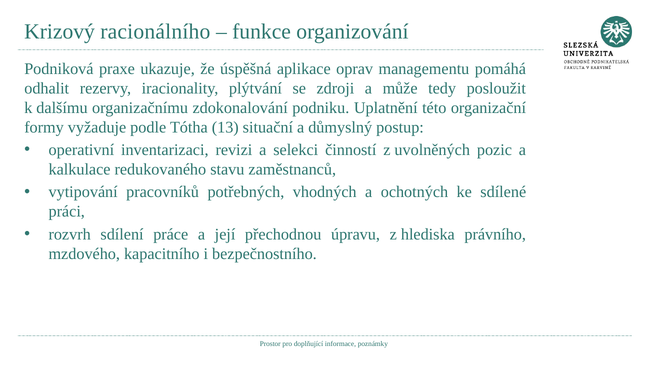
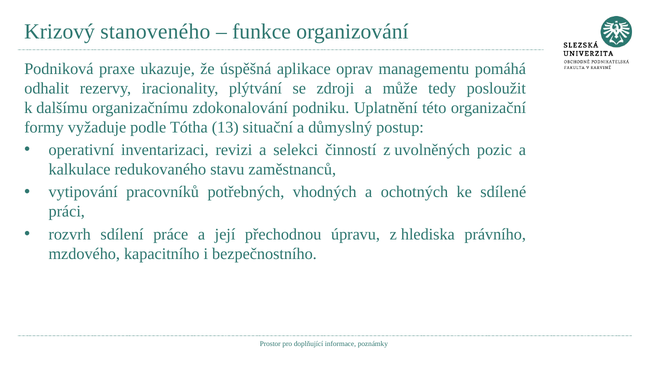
racionálního: racionálního -> stanoveného (155, 32)
